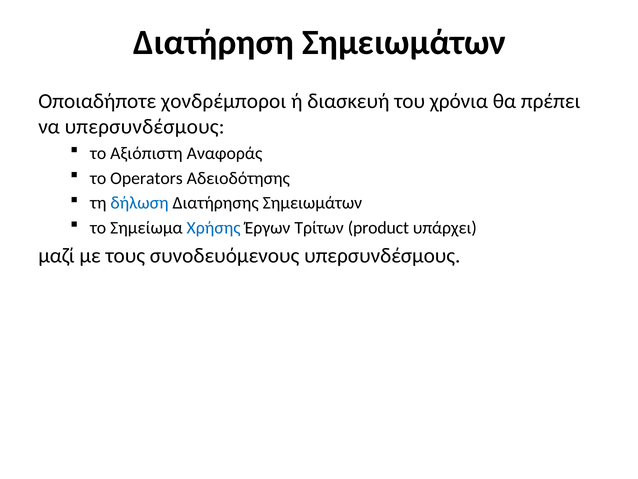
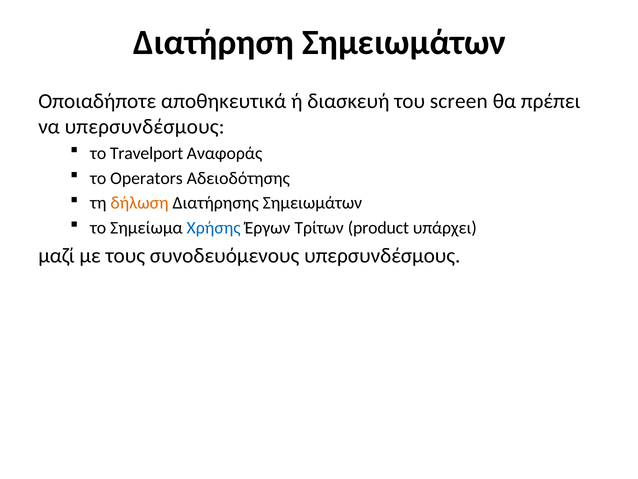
χονδρέμποροι: χονδρέμποροι -> αποθηκευτικά (224, 101)
χρόνια: χρόνια -> screen (459, 101)
Αξιόπιστη: Αξιόπιστη -> Travelport (147, 153)
δήλωση colour: blue -> orange (139, 203)
